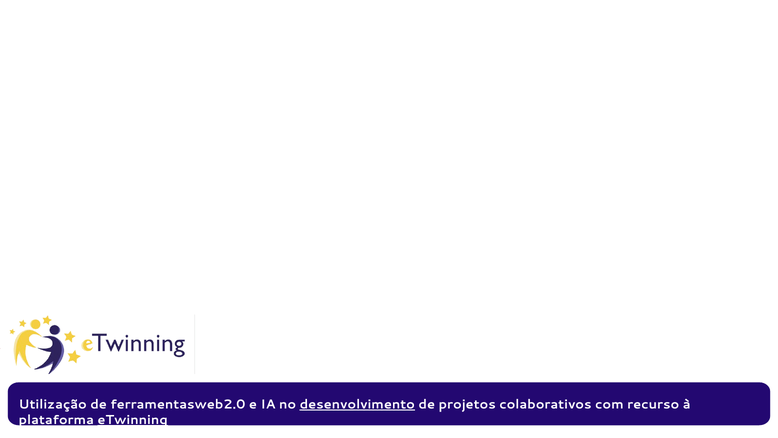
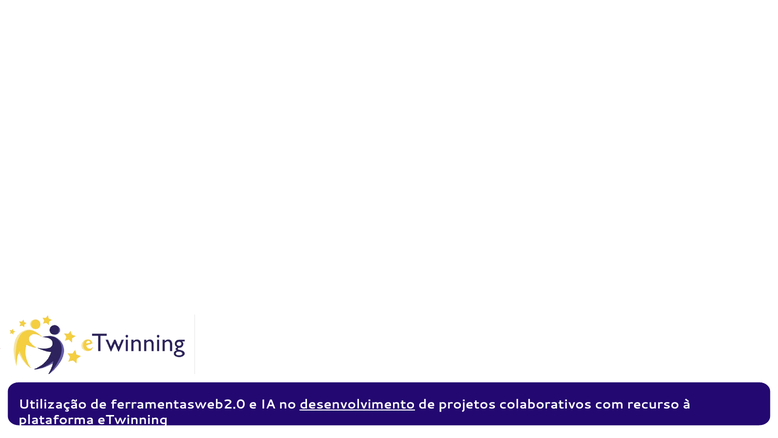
eTwinning underline: present -> none (133, 420)
